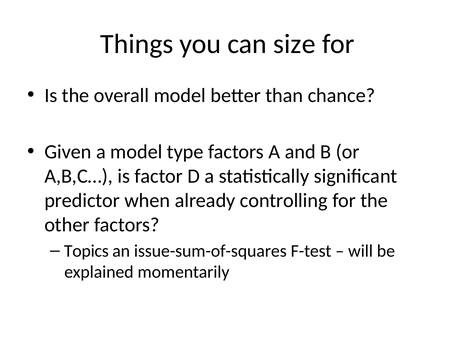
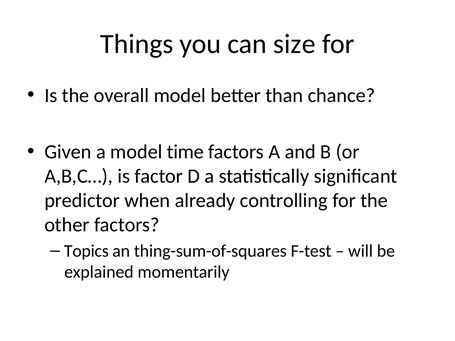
type: type -> time (185, 152)
issue-sum-of-squares: issue-sum-of-squares -> thing-sum-of-squares (210, 251)
